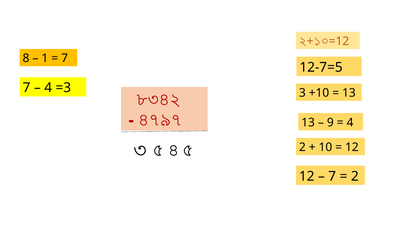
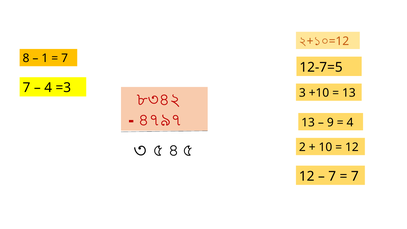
2: 2 -> 7 (355, 176)
